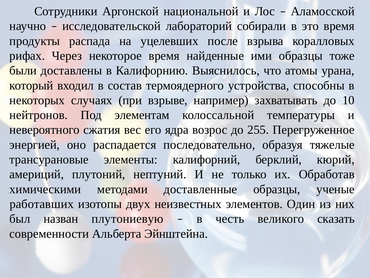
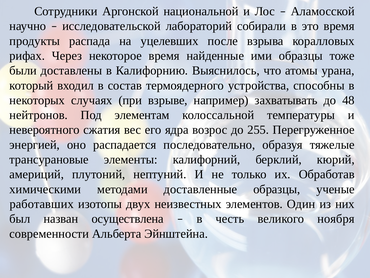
10: 10 -> 48 (348, 100)
плутониевую: плутониевую -> осуществлена (128, 218)
сказать: сказать -> ноября (336, 218)
